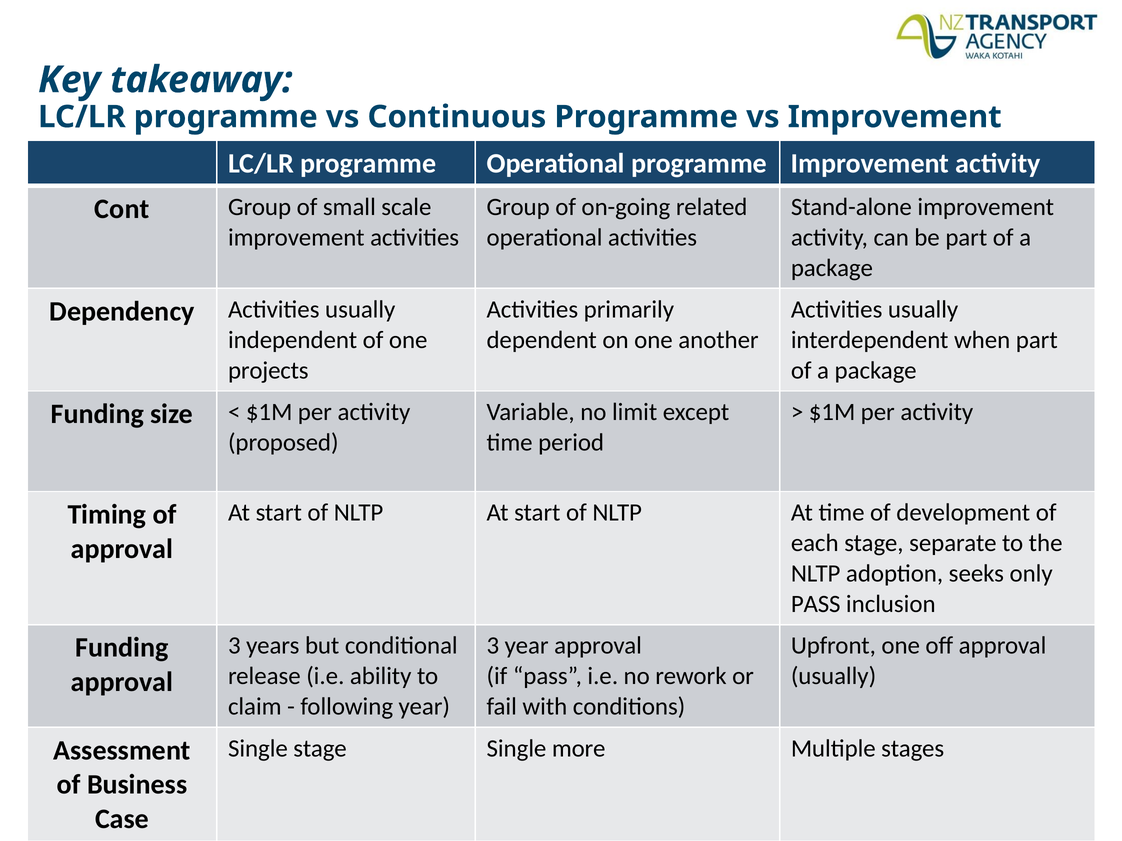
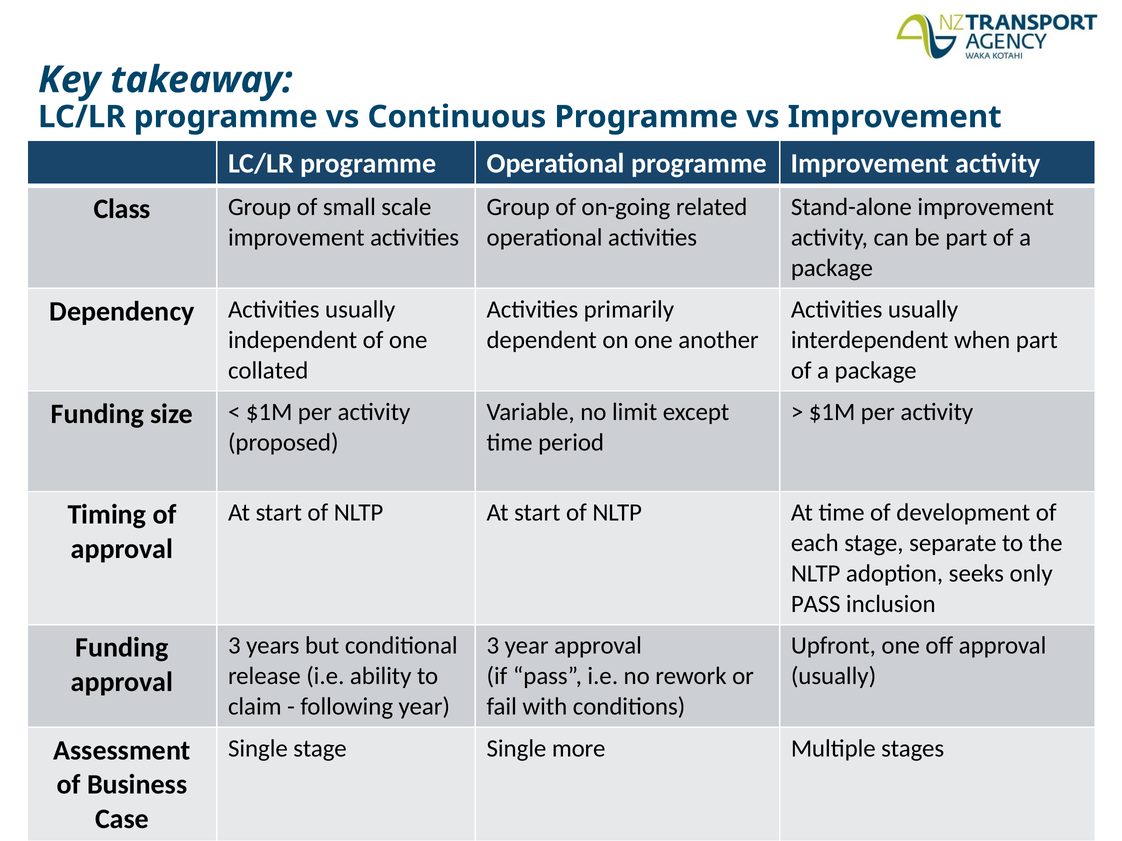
Cont: Cont -> Class (122, 209)
projects: projects -> collated (268, 371)
